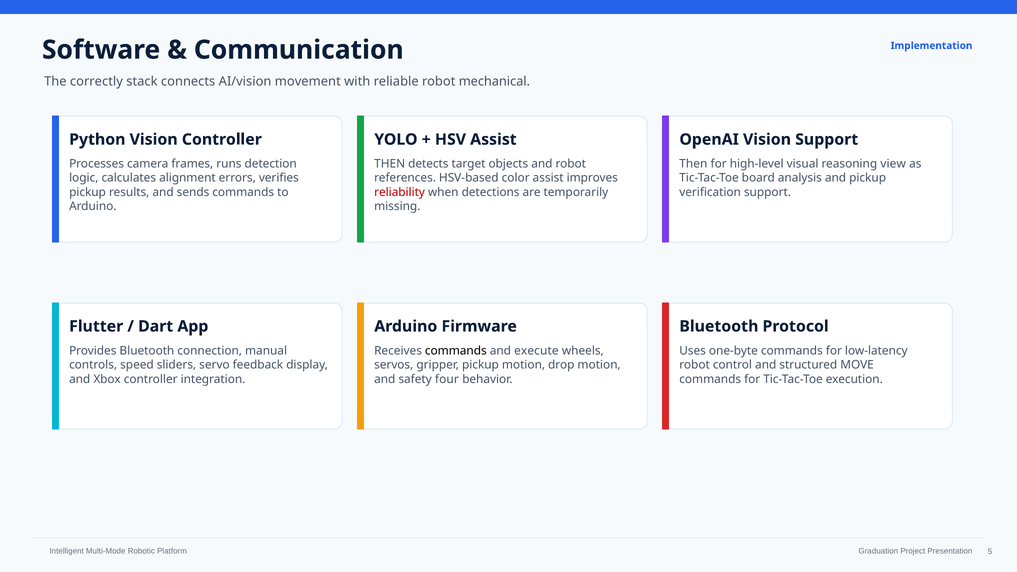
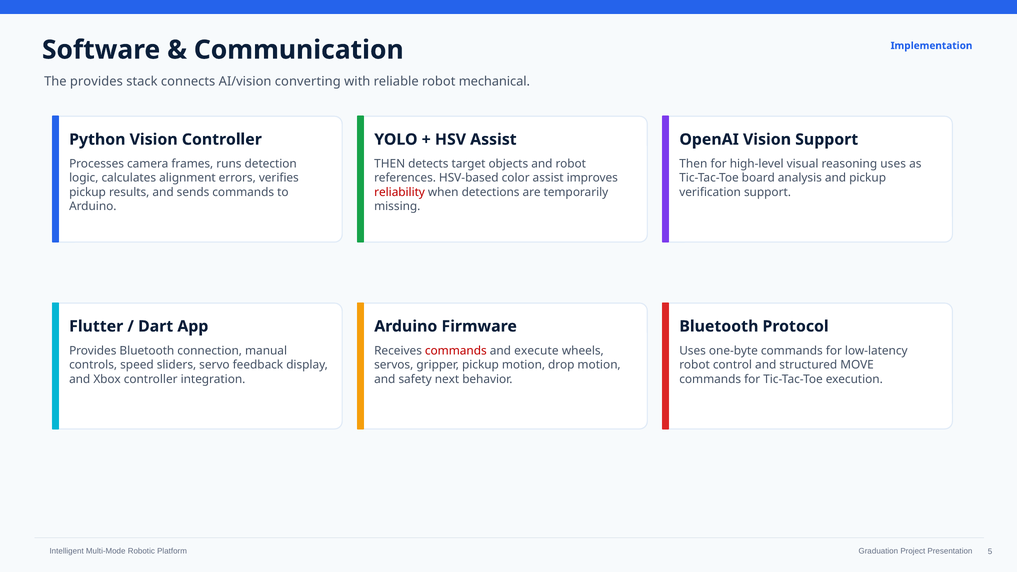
The correctly: correctly -> provides (96, 81)
movement: movement -> converting (308, 81)
reasoning view: view -> uses (893, 164)
commands colour: black -> red (456, 351)
four: four -> next (447, 379)
